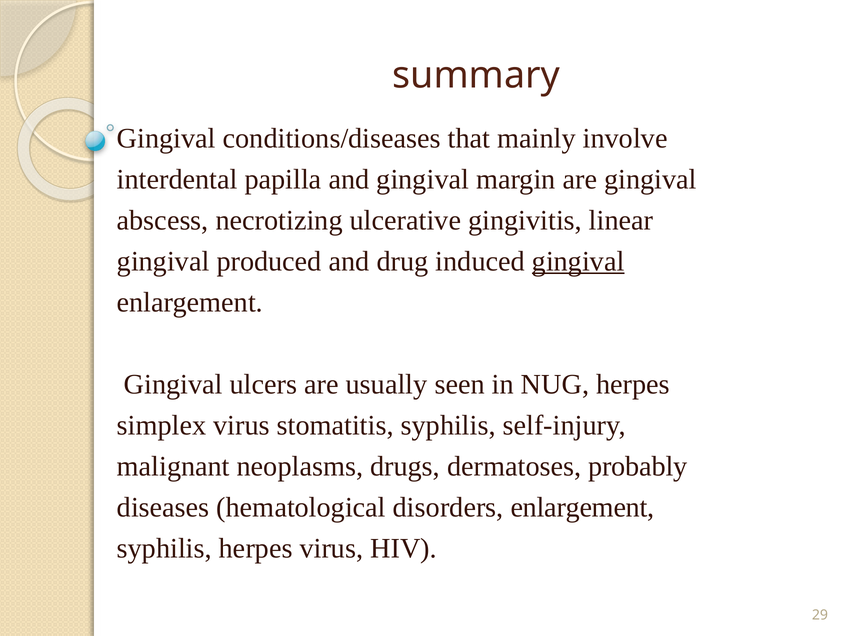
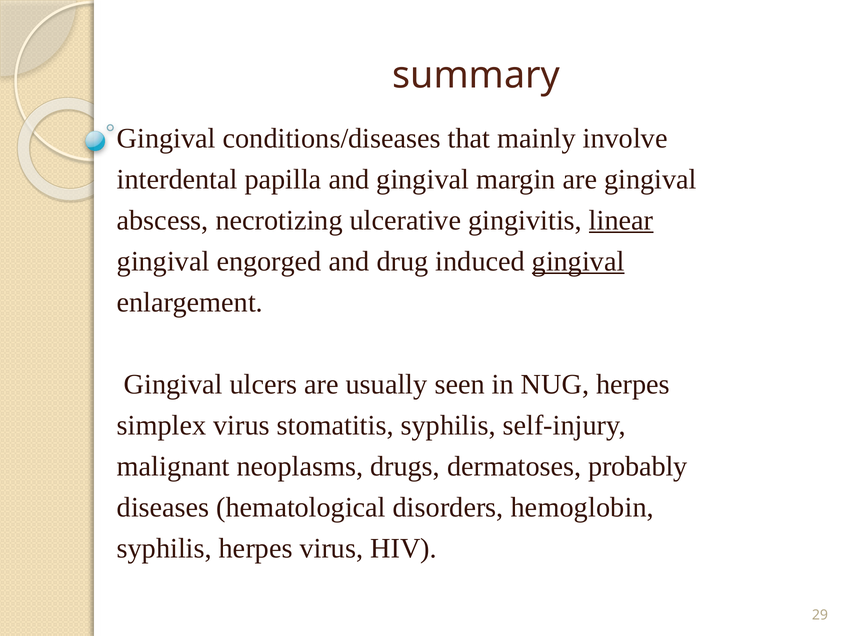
linear underline: none -> present (621, 220)
produced: produced -> engorged (269, 261)
disorders enlargement: enlargement -> hemoglobin (582, 507)
